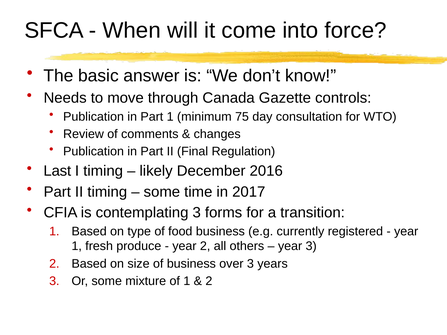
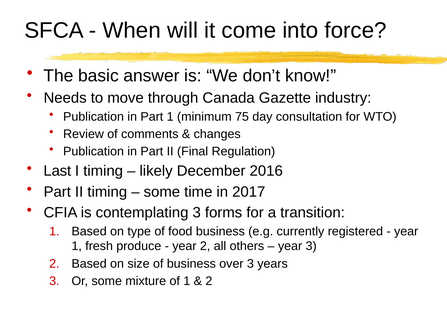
controls: controls -> industry (343, 98)
